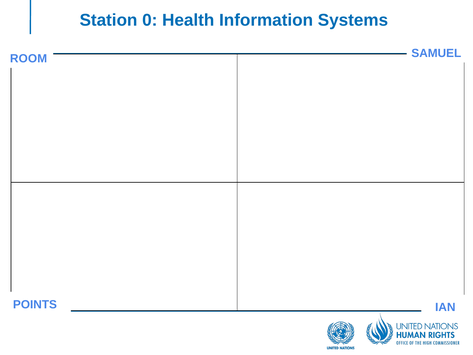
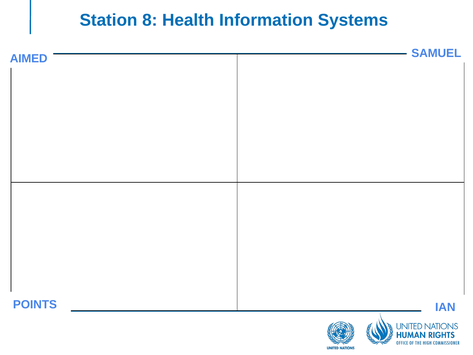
0: 0 -> 8 (150, 20)
ROOM: ROOM -> AIMED (29, 58)
